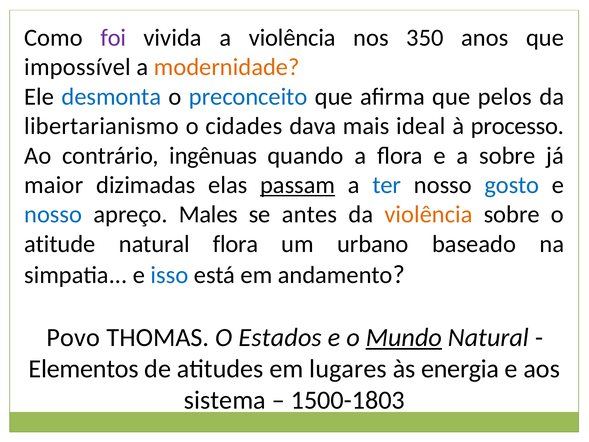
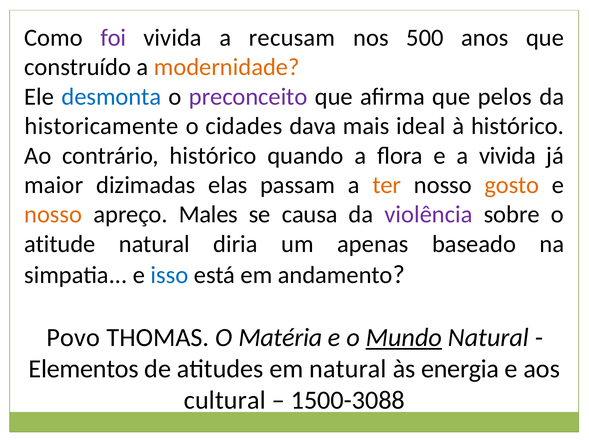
a violência: violência -> recusam (292, 38)
350: 350 -> 500 (425, 38)
impossível: impossível -> construído (78, 67)
preconceito colour: blue -> purple (248, 97)
libertarianismo: libertarianismo -> historicamente (101, 126)
à processo: processo -> histórico (517, 126)
contrário ingênuas: ingênuas -> histórico (213, 156)
a sobre: sobre -> vivida (507, 156)
passam underline: present -> none (298, 185)
ter colour: blue -> orange (387, 185)
gosto colour: blue -> orange (512, 185)
nosso colour: blue -> orange (53, 214)
antes: antes -> causa (310, 214)
violência colour: orange -> purple (428, 214)
natural flora: flora -> diria (235, 244)
urbano: urbano -> apenas (373, 244)
Estados: Estados -> Matéria (280, 337)
em lugares: lugares -> natural (348, 369)
sistema: sistema -> cultural (225, 400)
1500-1803: 1500-1803 -> 1500-3088 (348, 400)
